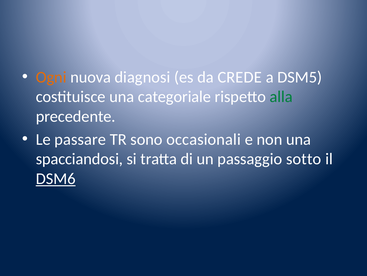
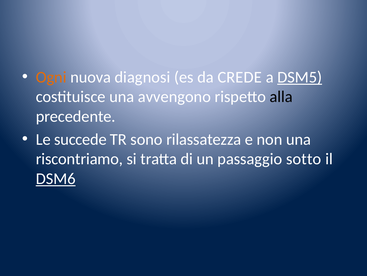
DSM5 underline: none -> present (300, 77)
categoriale: categoriale -> avvengono (174, 97)
alla colour: green -> black (281, 97)
passare: passare -> succede (80, 139)
occasionali: occasionali -> rilassatezza (204, 139)
spacciandosi: spacciandosi -> riscontriamo (79, 159)
